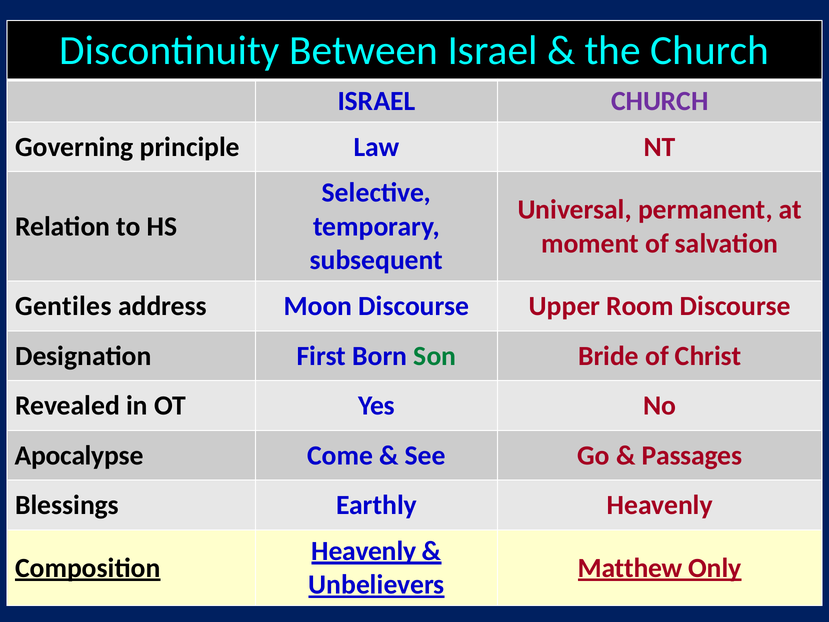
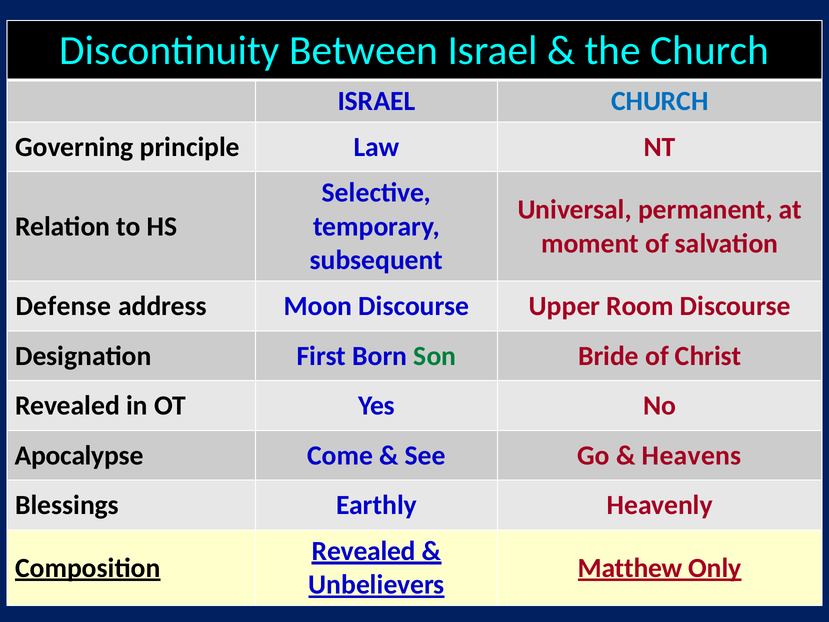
CHURCH colour: purple -> blue (660, 101)
Gentiles: Gentiles -> Defense (63, 306)
Passages: Passages -> Heavens (692, 455)
Heavenly: Heavenly -> Revealed (364, 551)
